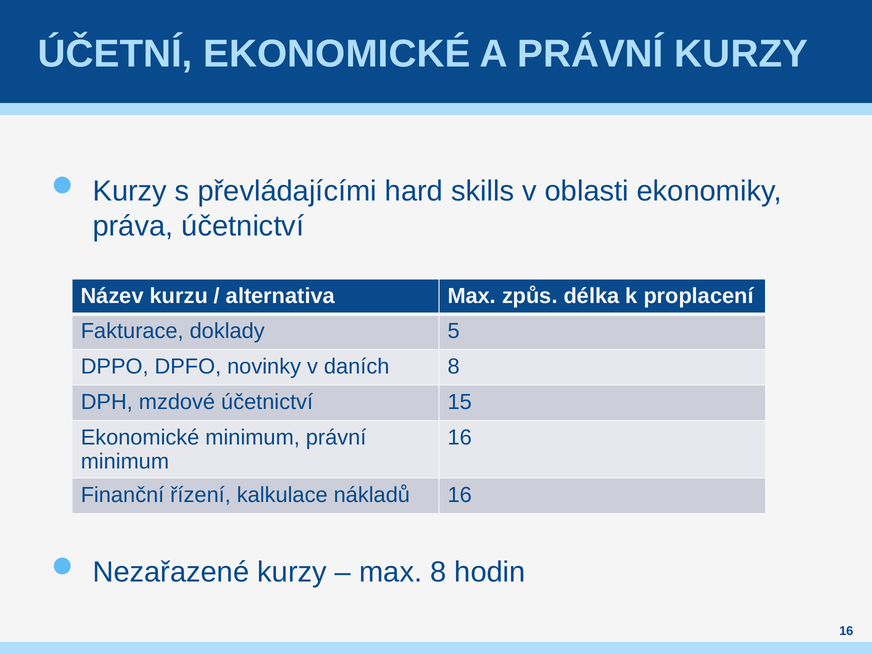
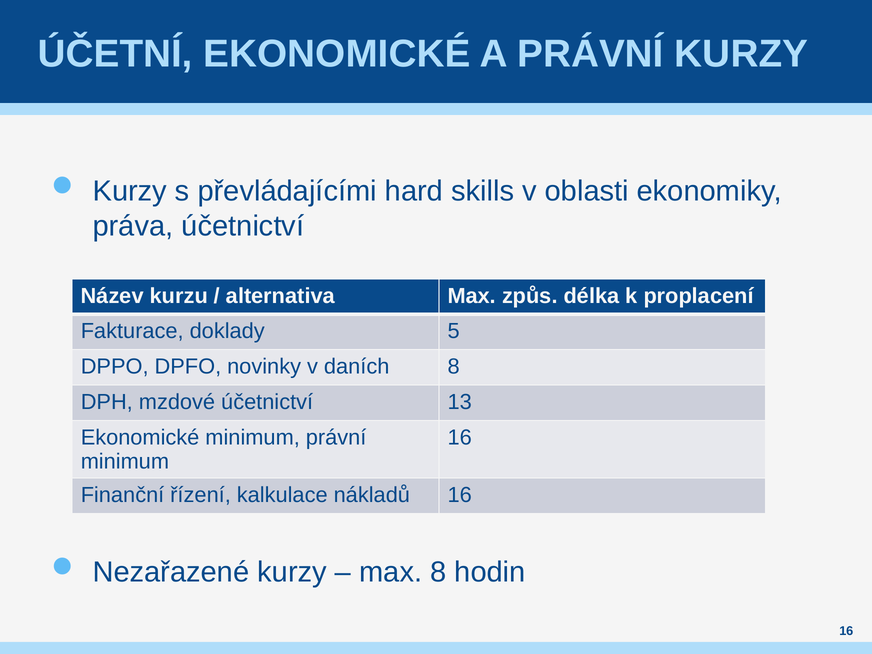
15: 15 -> 13 (460, 402)
